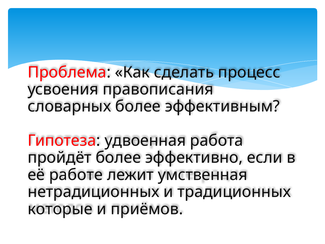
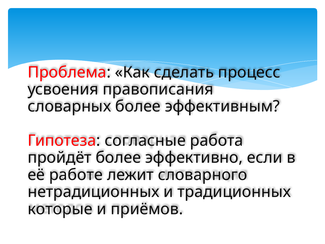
удвоенная: удвоенная -> согласные (145, 141)
умственная: умственная -> словарного (203, 175)
